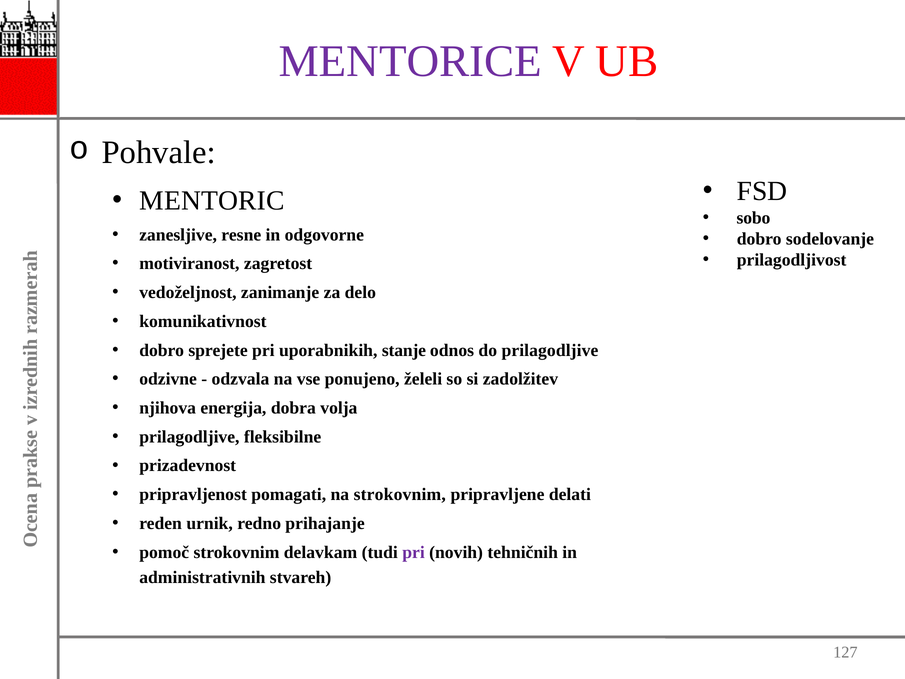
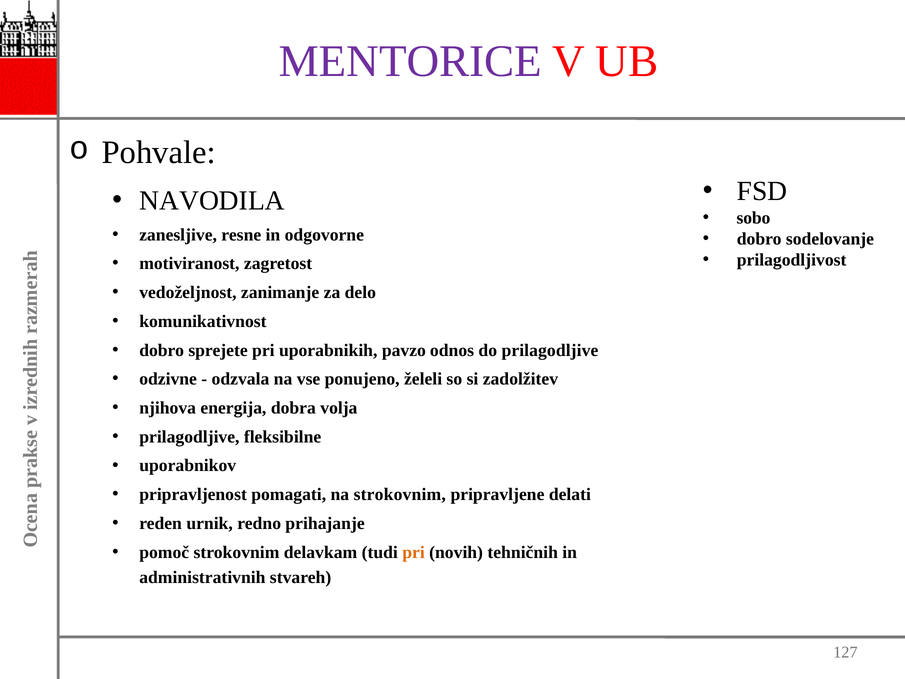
MENTORIC: MENTORIC -> NAVODILA (212, 200)
stanje: stanje -> pavzo (404, 350)
prizadevnost: prizadevnost -> uporabnikov (188, 466)
pri colour: purple -> orange (414, 552)
